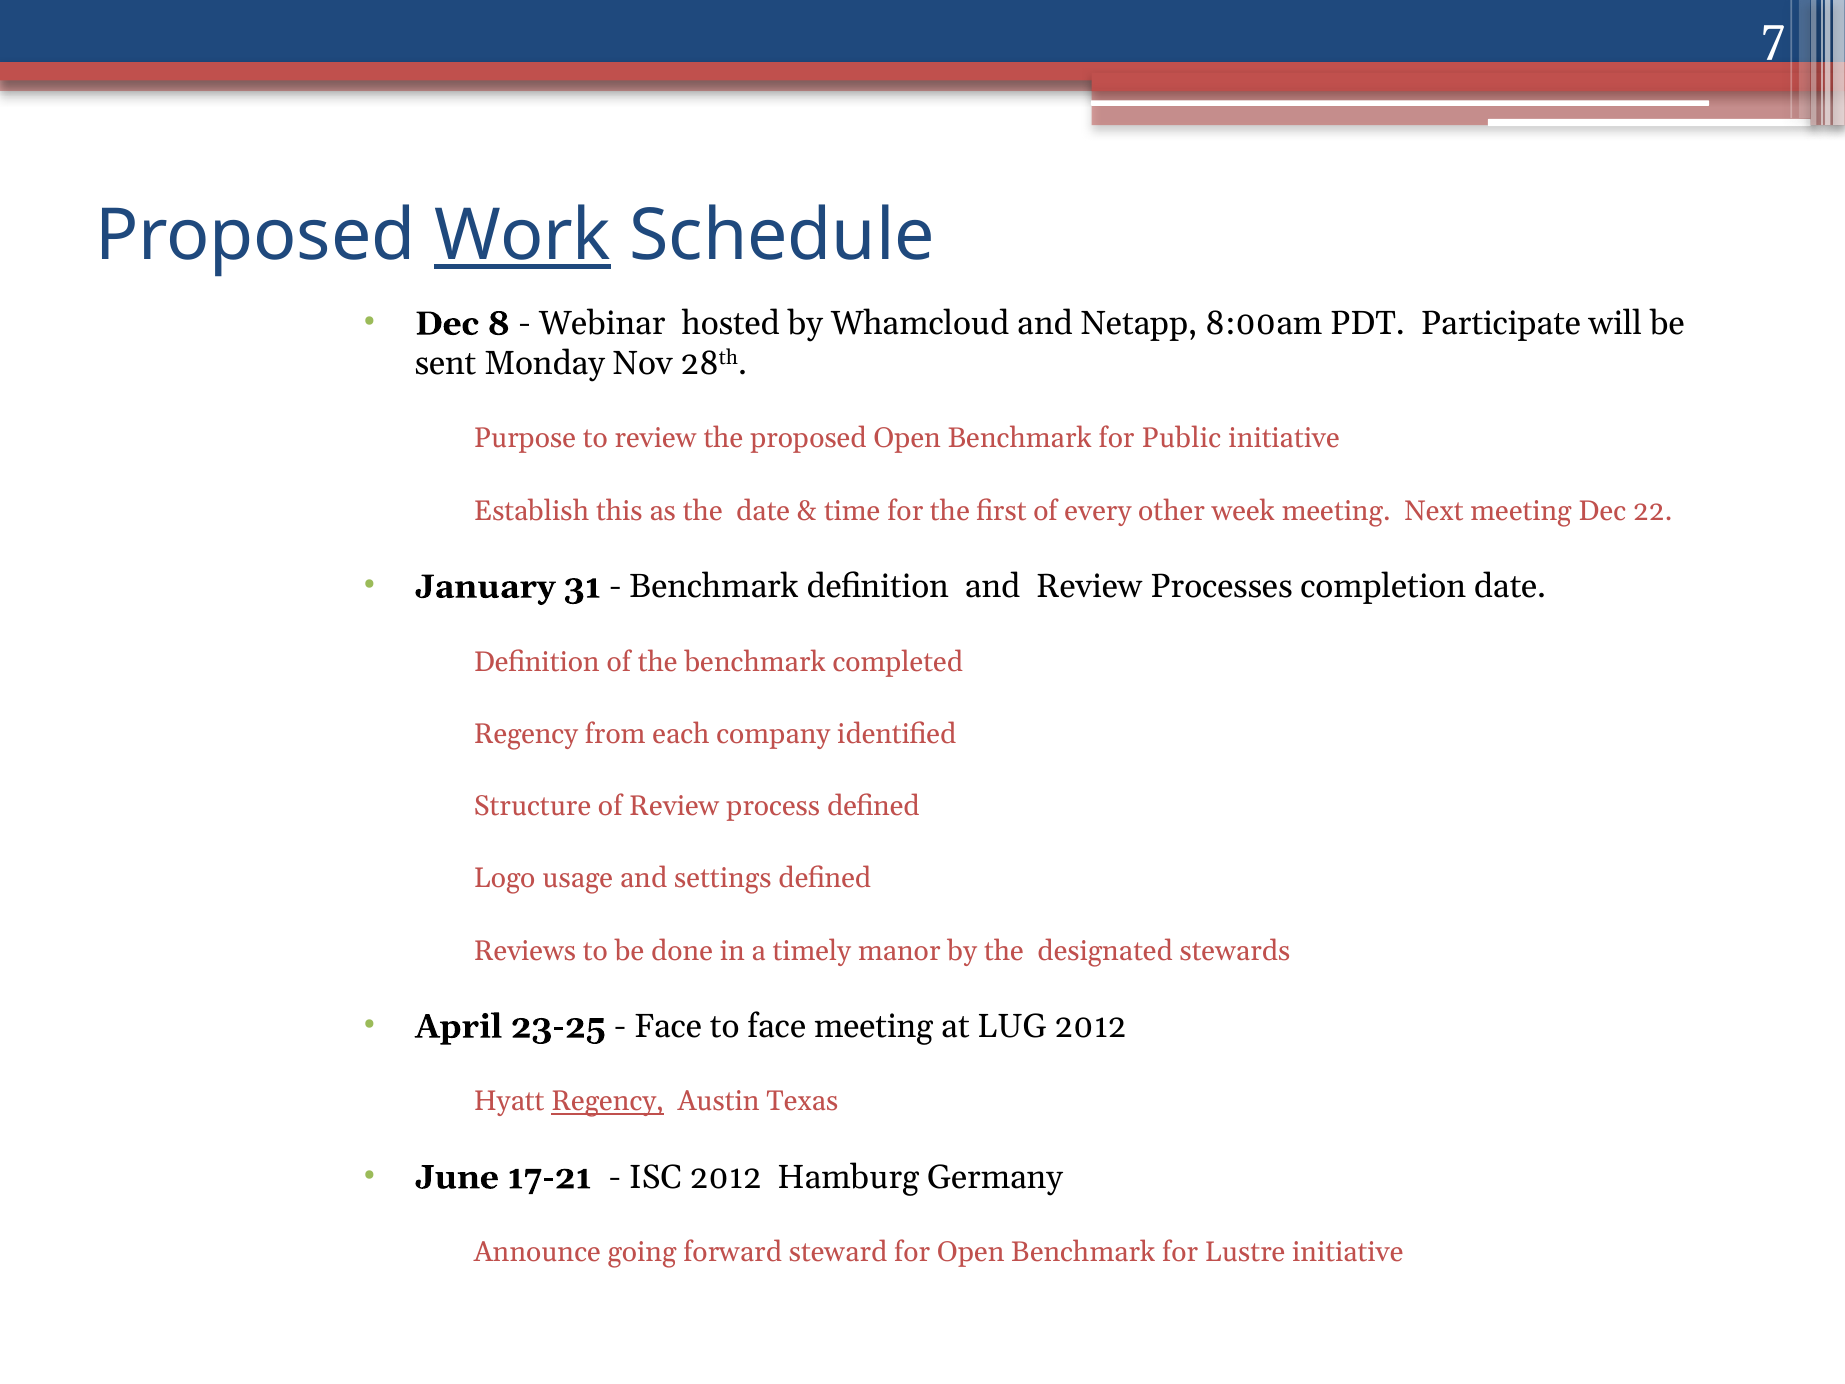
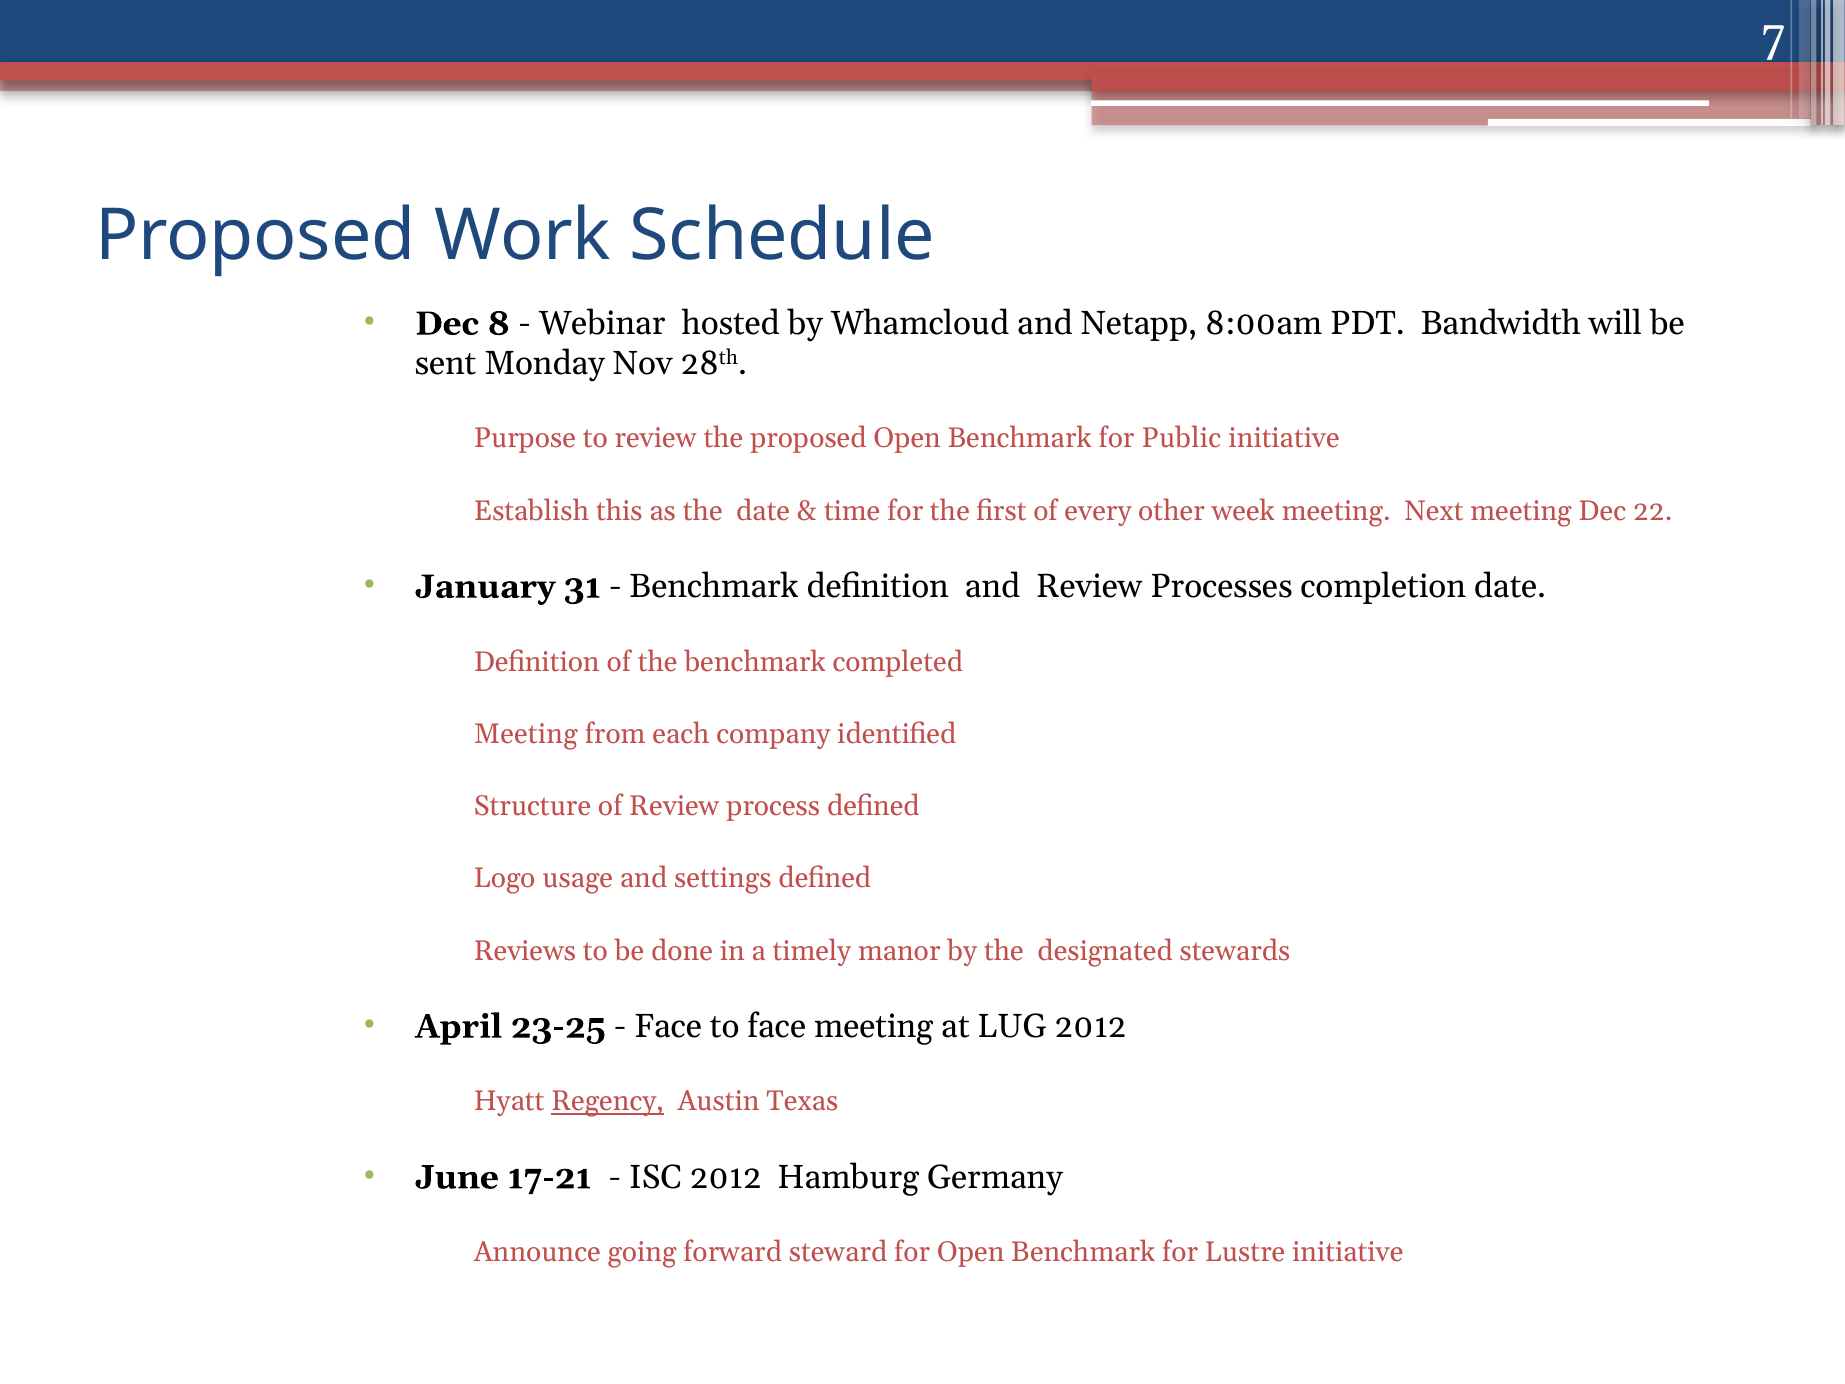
Work underline: present -> none (523, 236)
Participate: Participate -> Bandwidth (1501, 324)
Regency: Regency -> Meeting (526, 734)
